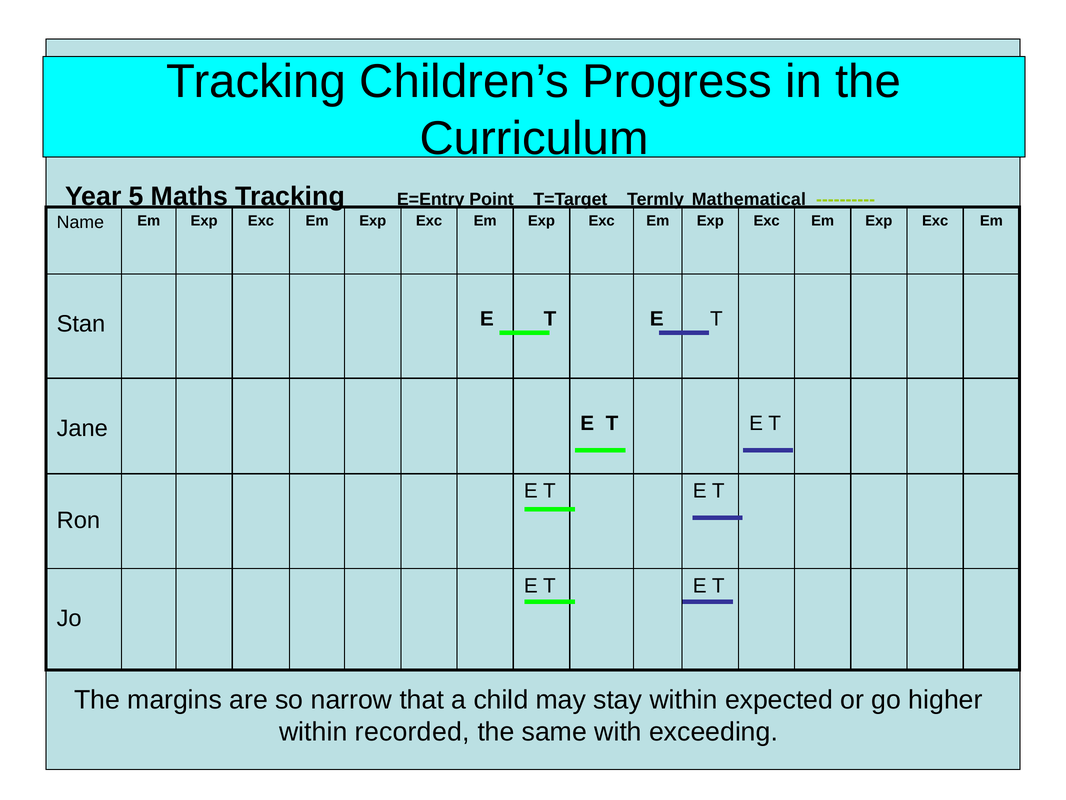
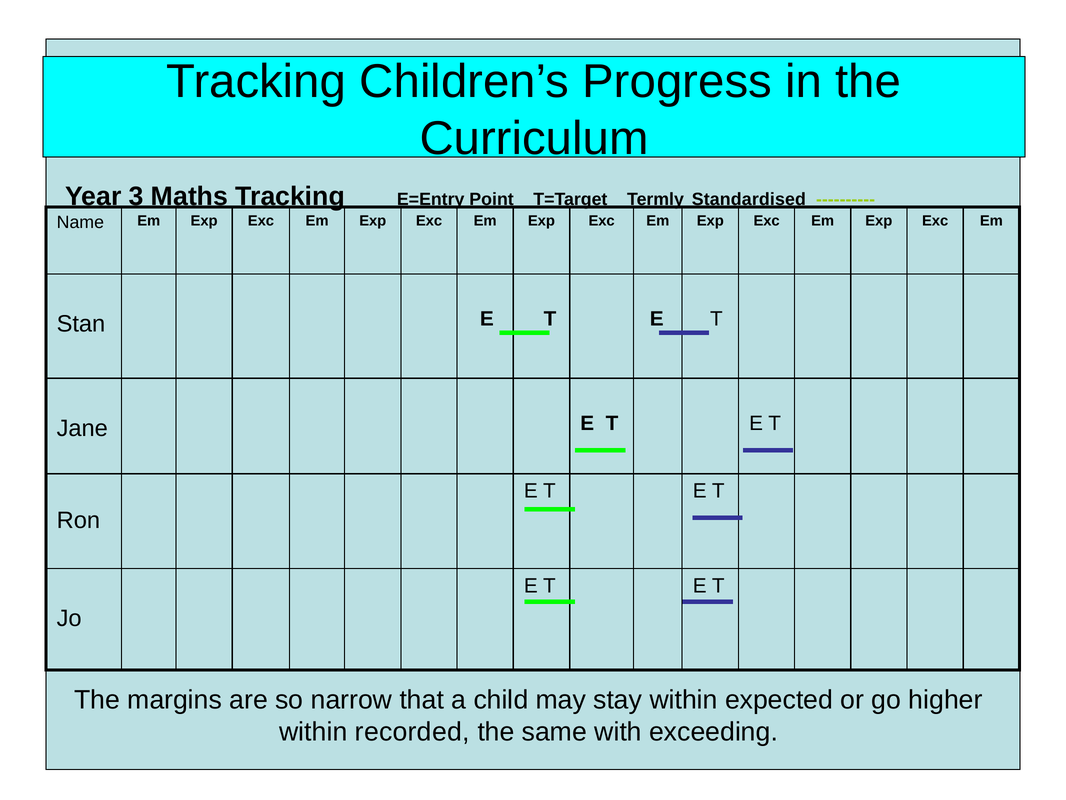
5: 5 -> 3 (136, 196)
Mathematical: Mathematical -> Standardised (749, 199)
